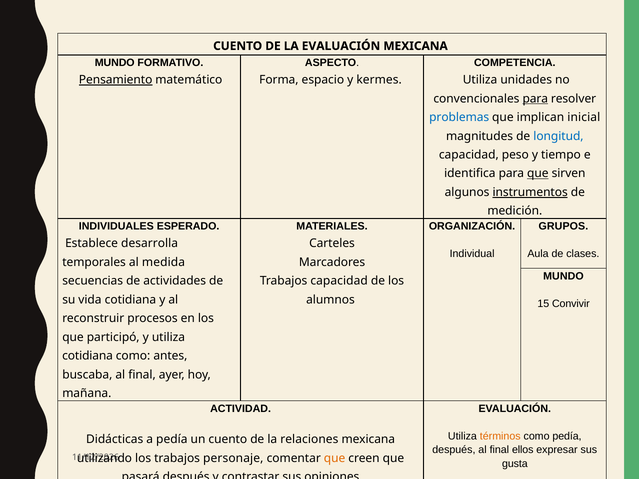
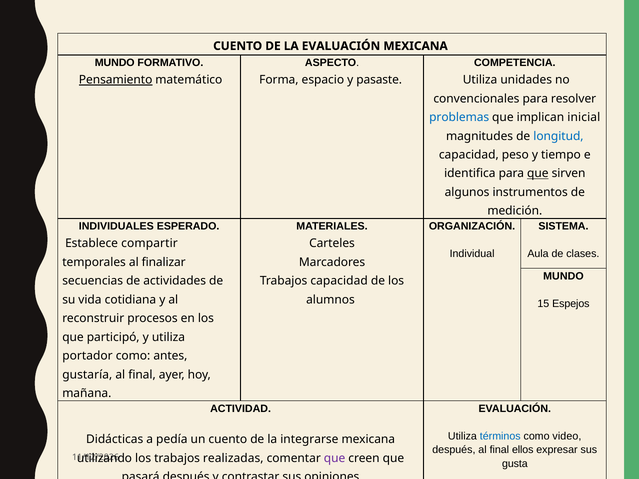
kermes: kermes -> pasaste (379, 80)
para underline: present -> none (535, 99)
instrumentos underline: present -> none (530, 192)
GRUPOS: GRUPOS -> SISTEMA (563, 227)
desarrolla: desarrolla -> compartir (150, 244)
medida: medida -> finalizar (164, 262)
Convivir: Convivir -> Espejos (571, 304)
cotidiana: cotidiana -> portador (87, 356)
buscaba: buscaba -> gustaría (87, 375)
términos colour: orange -> blue (500, 436)
como pedía: pedía -> video (567, 436)
relaciones: relaciones -> integrarse (309, 440)
personaje: personaje -> realizadas (233, 458)
que colour: orange -> purple (335, 458)
